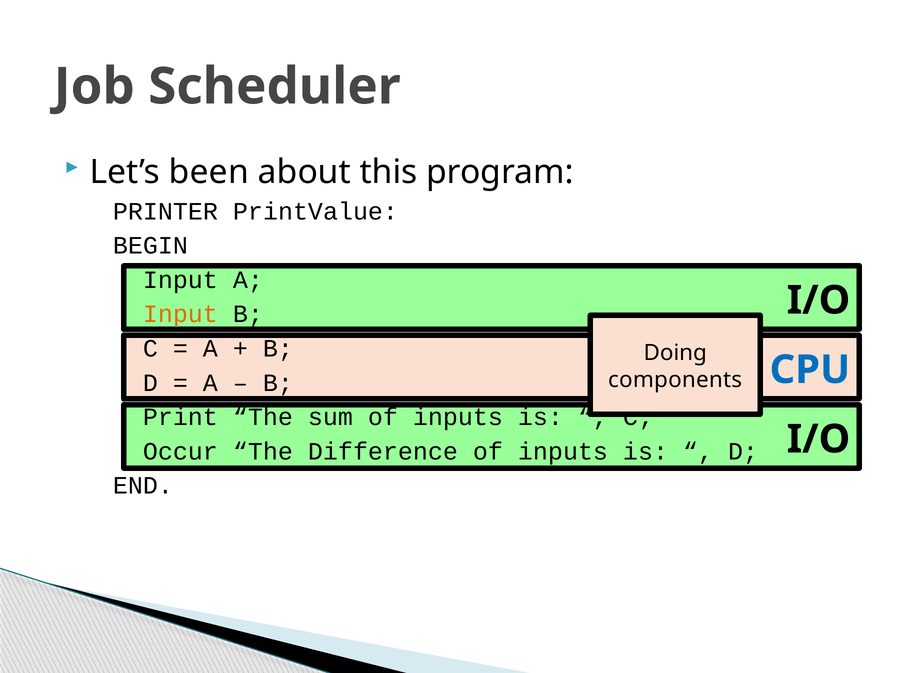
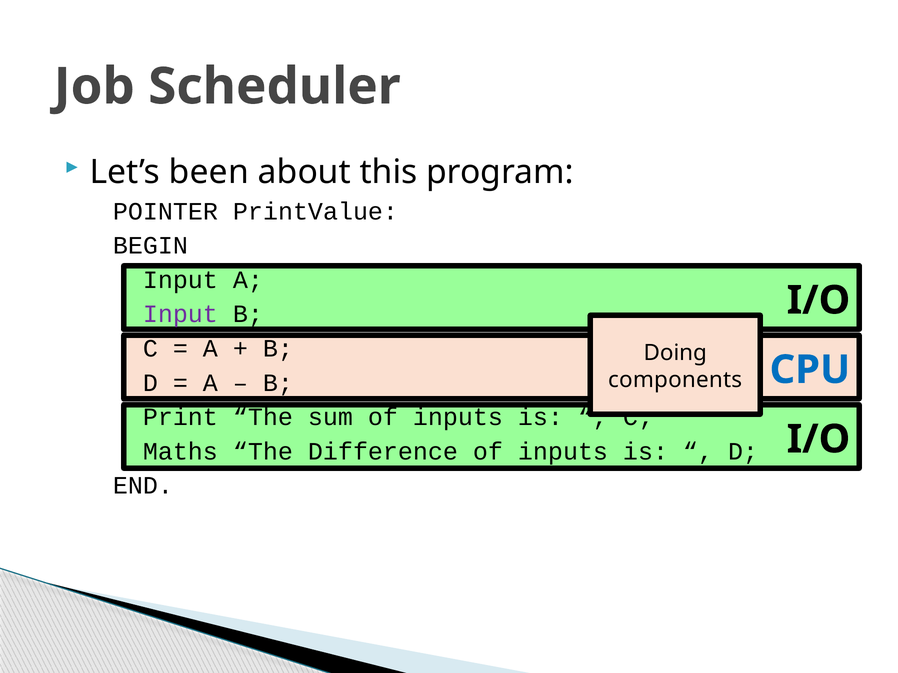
PRINTER: PRINTER -> POINTER (165, 211)
Input colour: orange -> purple (180, 314)
Occur: Occur -> Maths (180, 452)
